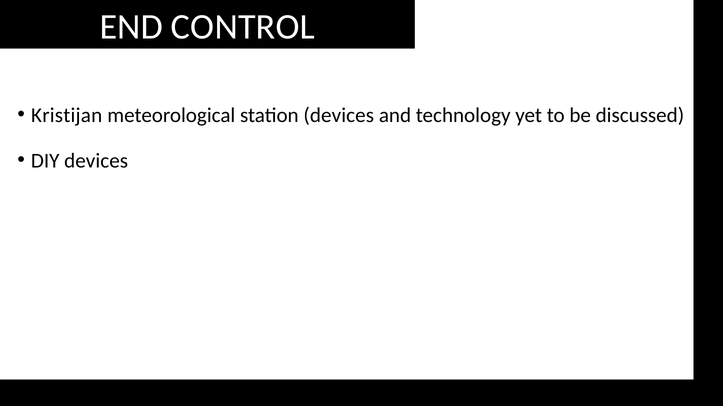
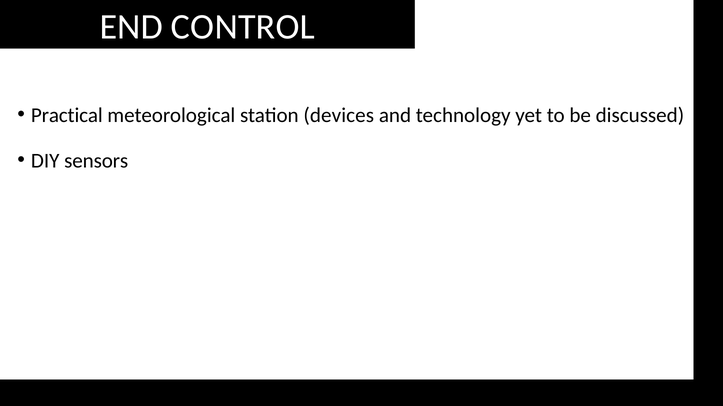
Kristijan: Kristijan -> Practical (67, 115)
DIY devices: devices -> sensors (96, 161)
